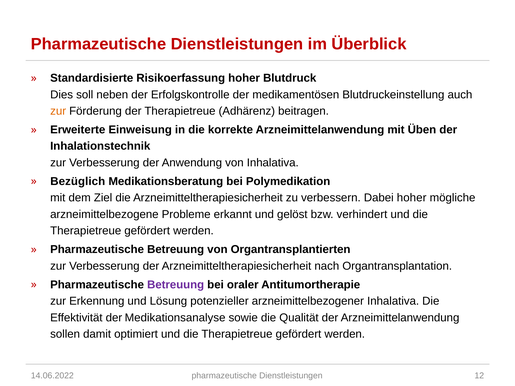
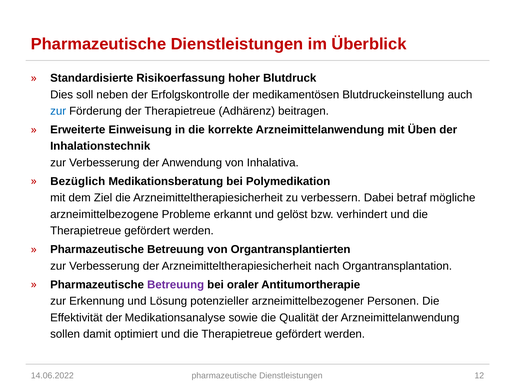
zur colour: orange -> blue (58, 111)
Dabei hoher: hoher -> betraf (412, 198)
arzneimittelbezogener Inhalativa: Inhalativa -> Personen (393, 301)
